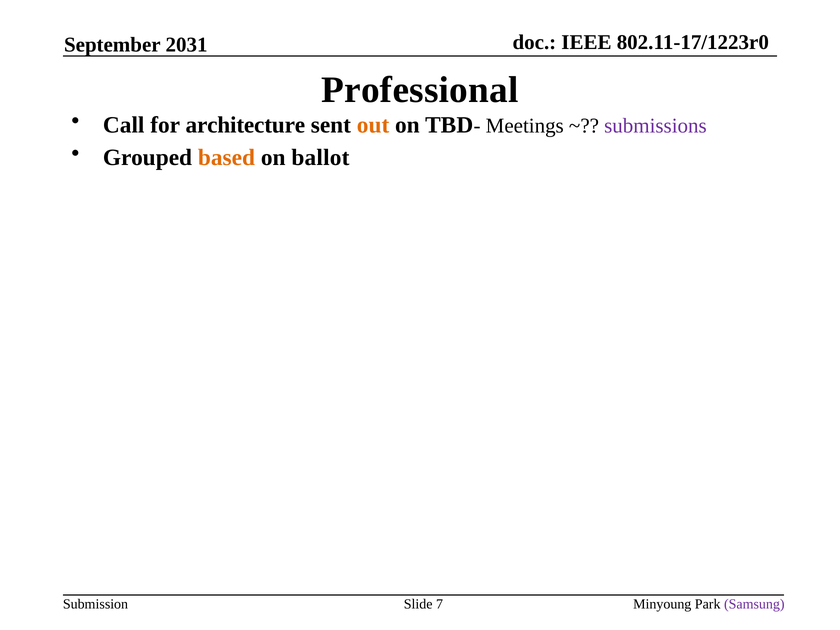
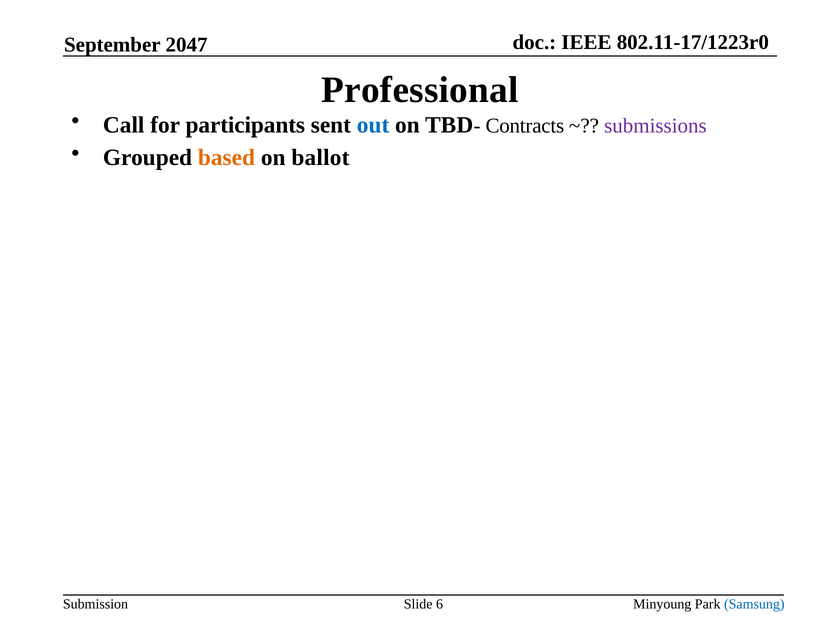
2031: 2031 -> 2047 (187, 45)
architecture: architecture -> participants (245, 125)
out colour: orange -> blue (373, 125)
Meetings: Meetings -> Contracts (525, 126)
7: 7 -> 6 (440, 604)
Samsung colour: purple -> blue (754, 604)
